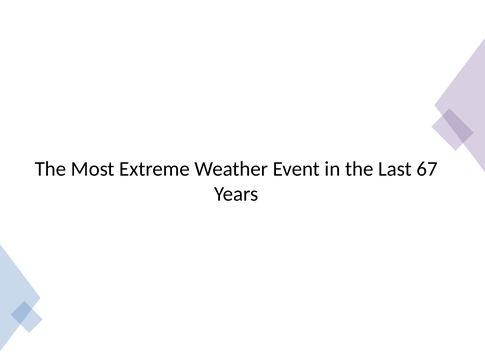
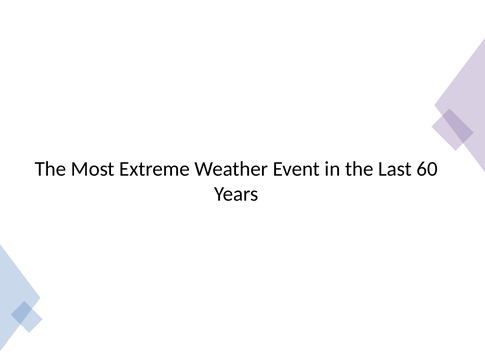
67: 67 -> 60 (427, 169)
